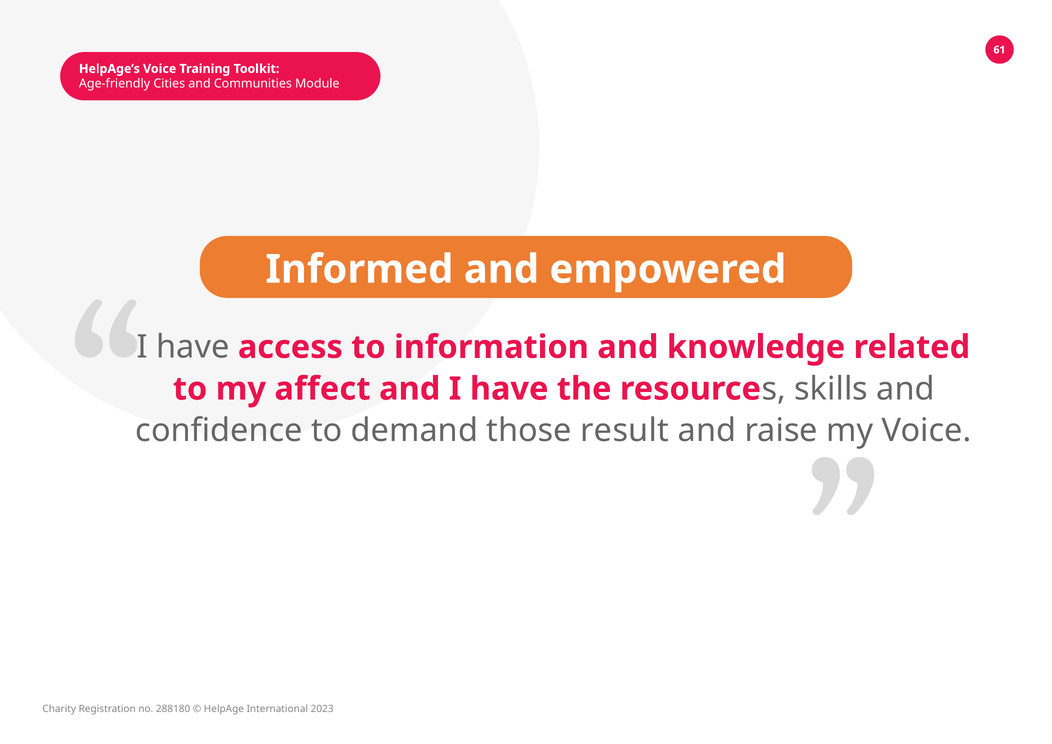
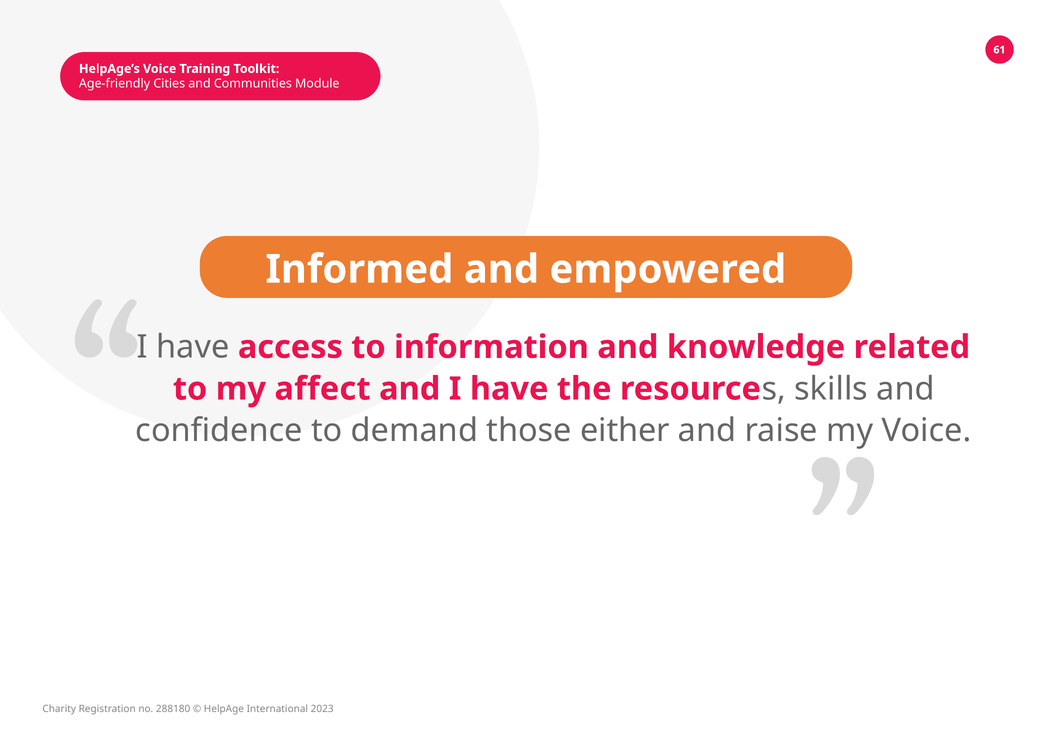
result: result -> either (625, 430)
